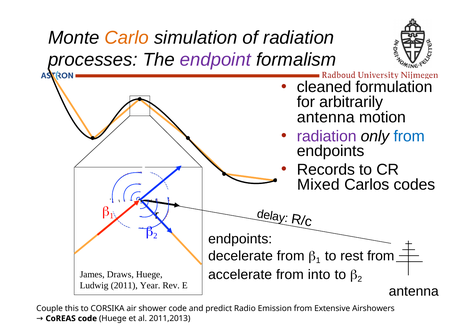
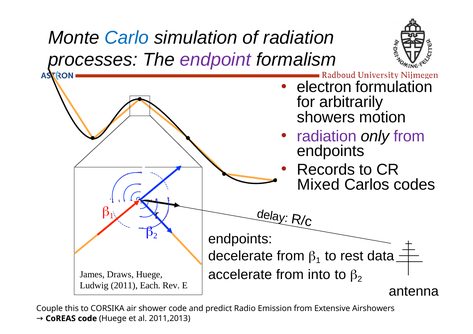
Carlo colour: orange -> blue (127, 38)
cleaned: cleaned -> electron (324, 87)
antenna: antenna -> showers (326, 117)
from colour: blue -> purple (409, 136)
rest from: from -> data (381, 256)
Year: Year -> Each (150, 286)
